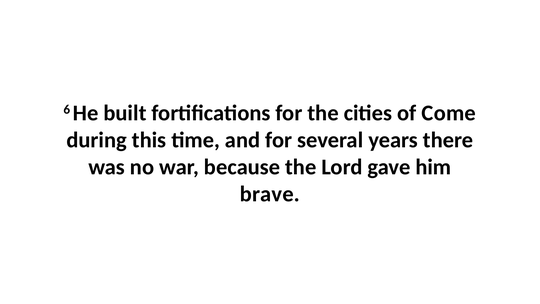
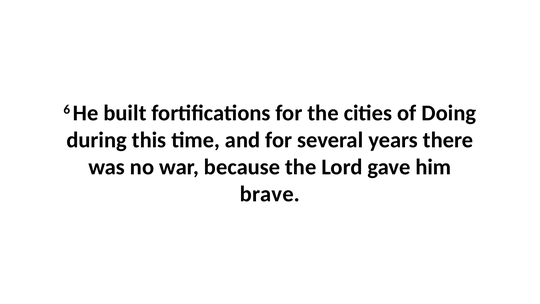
Come: Come -> Doing (449, 113)
